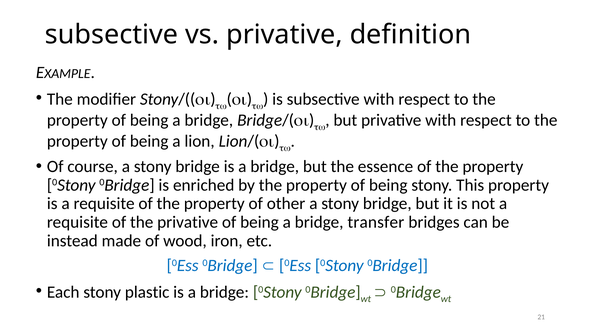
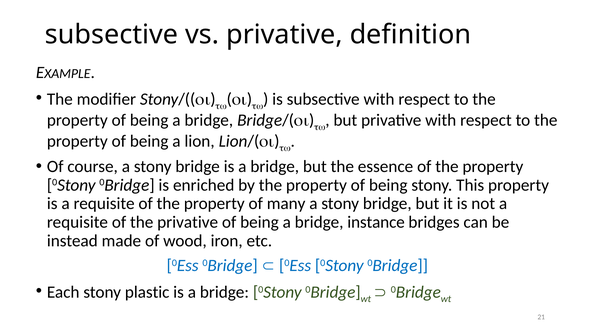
other: other -> many (286, 204)
transfer: transfer -> instance (376, 222)
